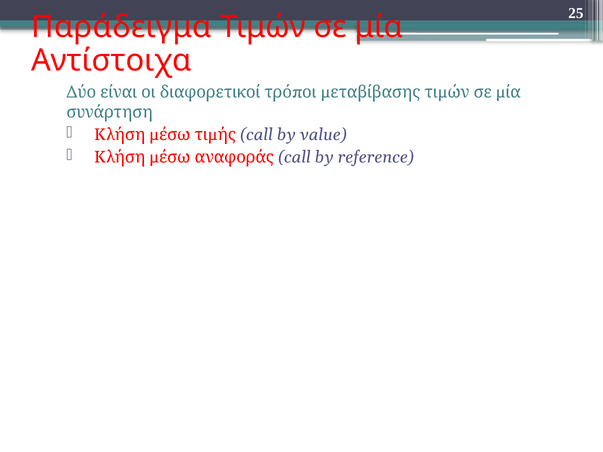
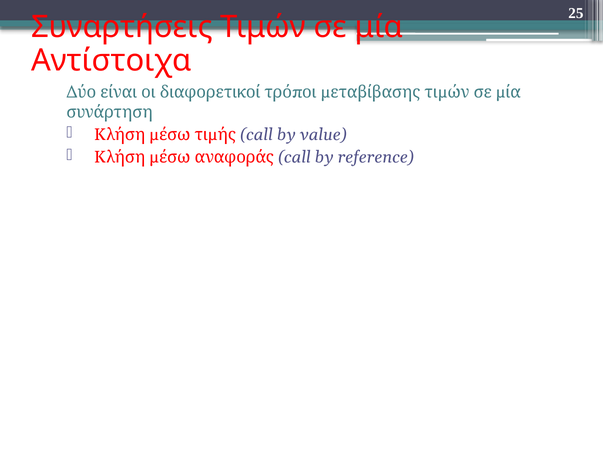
Παράδειγμα: Παράδειγμα -> Συναρτήσεις (122, 27)
